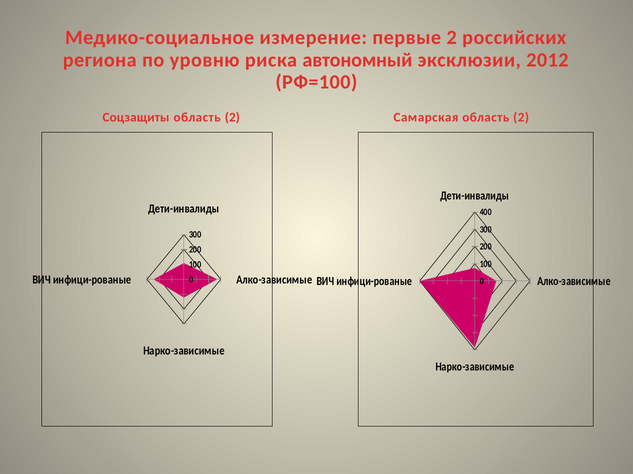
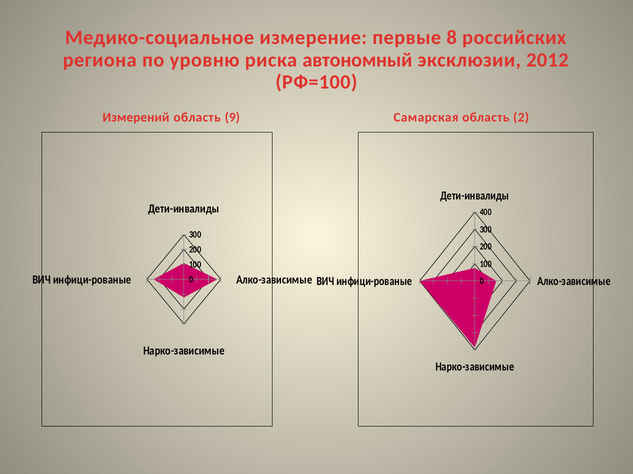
первые 2: 2 -> 8 (452, 38)
Соцзащиты: Соцзащиты -> Измерений (136, 118)
2: 2 -> 9 (232, 118)
